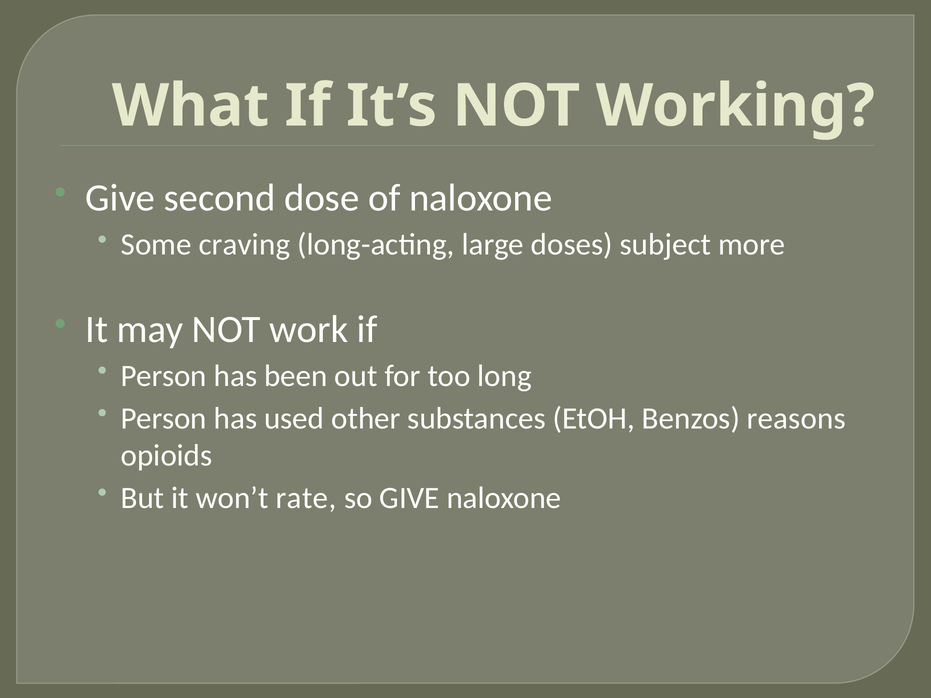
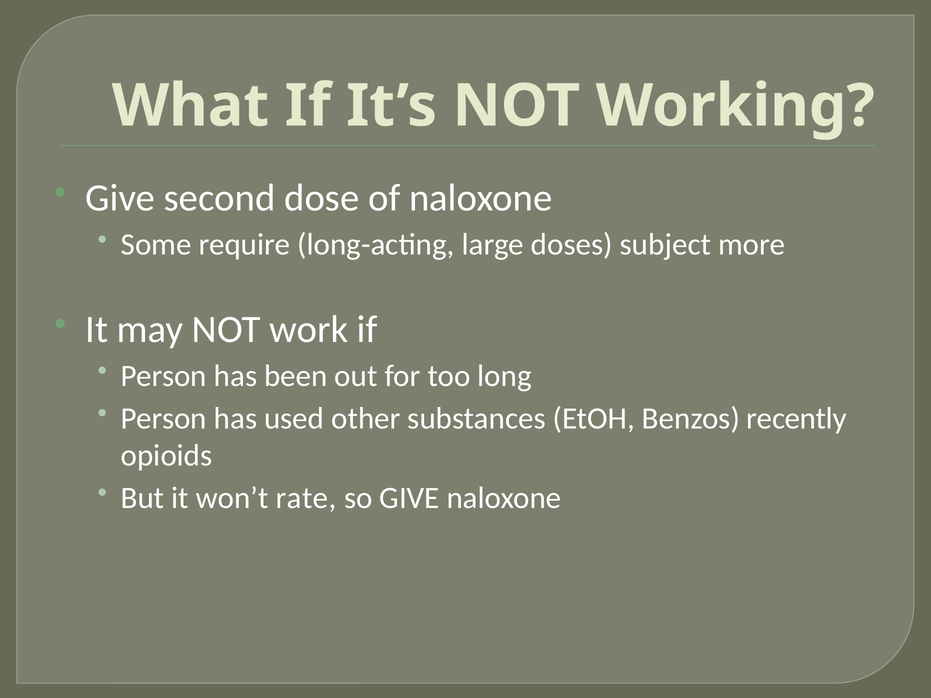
craving: craving -> require (244, 245)
reasons: reasons -> recently (797, 418)
